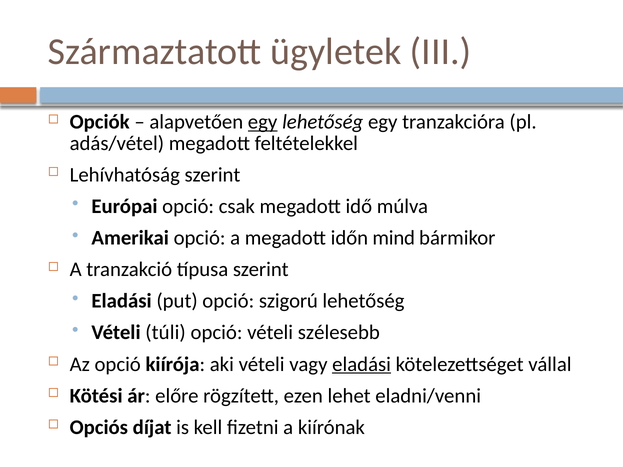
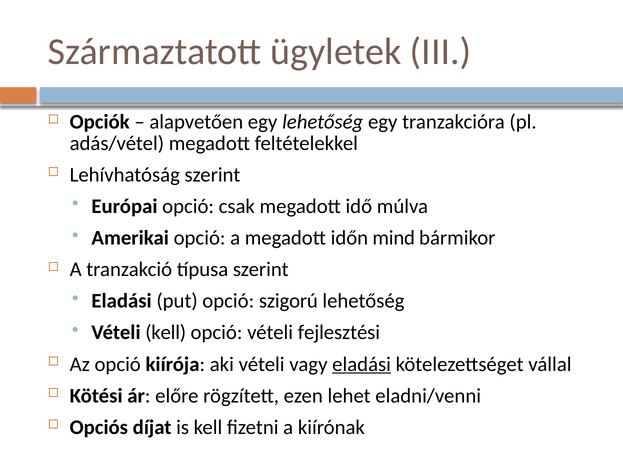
egy underline: present -> none (263, 122)
Vételi túli: túli -> kell (166, 333)
szélesebb: szélesebb -> fejlesztési (339, 333)
